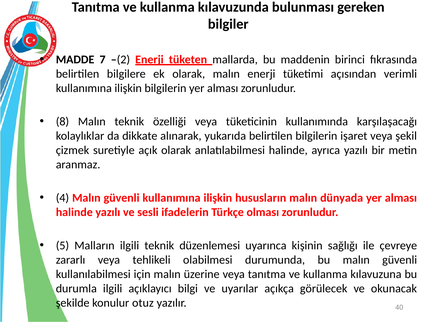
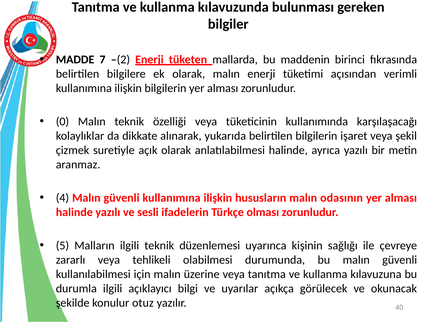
8: 8 -> 0 (62, 122)
dünyada: dünyada -> odasının (342, 198)
